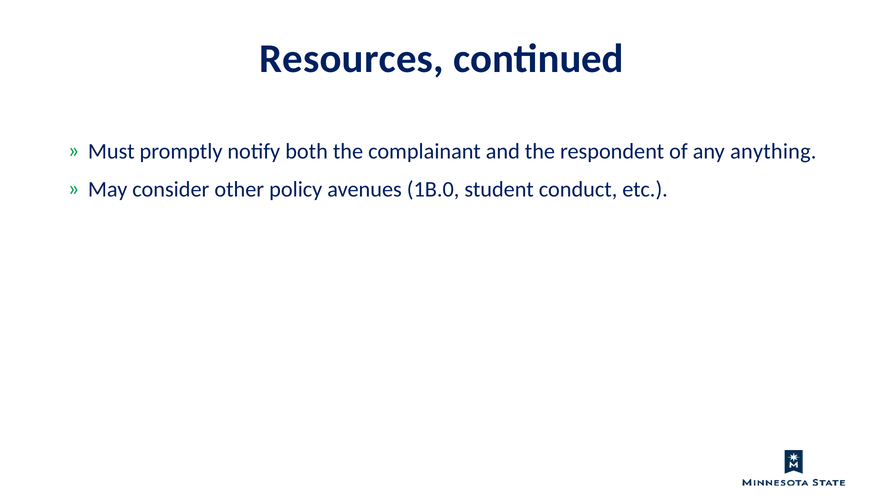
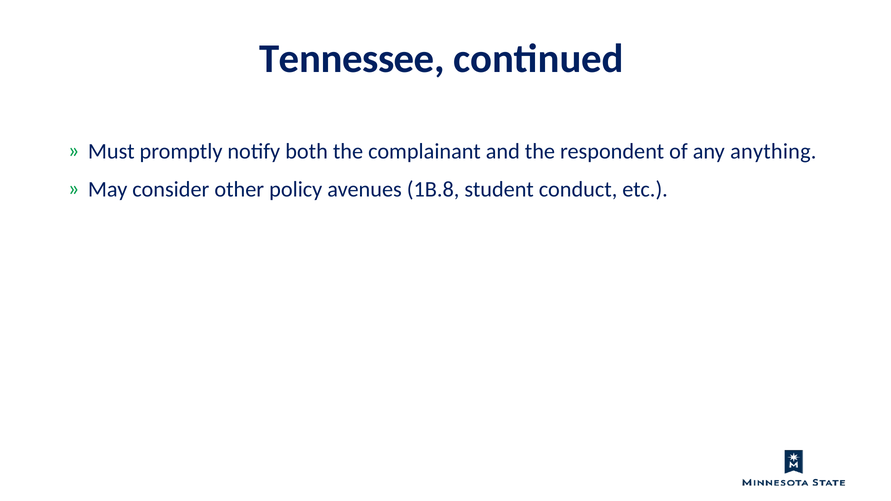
Resources: Resources -> Tennessee (352, 59)
1B.0: 1B.0 -> 1B.8 (433, 190)
